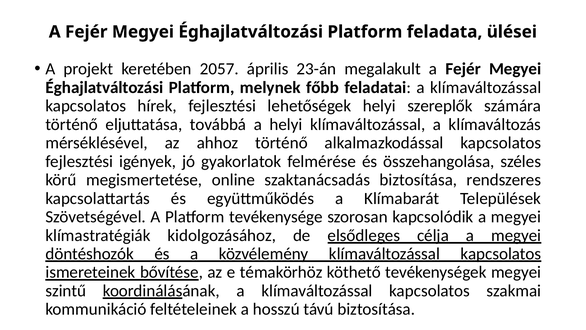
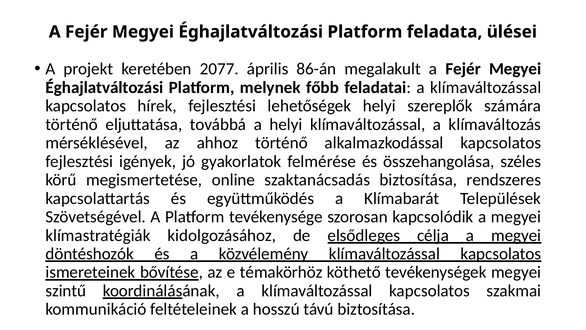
2057: 2057 -> 2077 (219, 69)
23-án: 23-án -> 86-án (316, 69)
